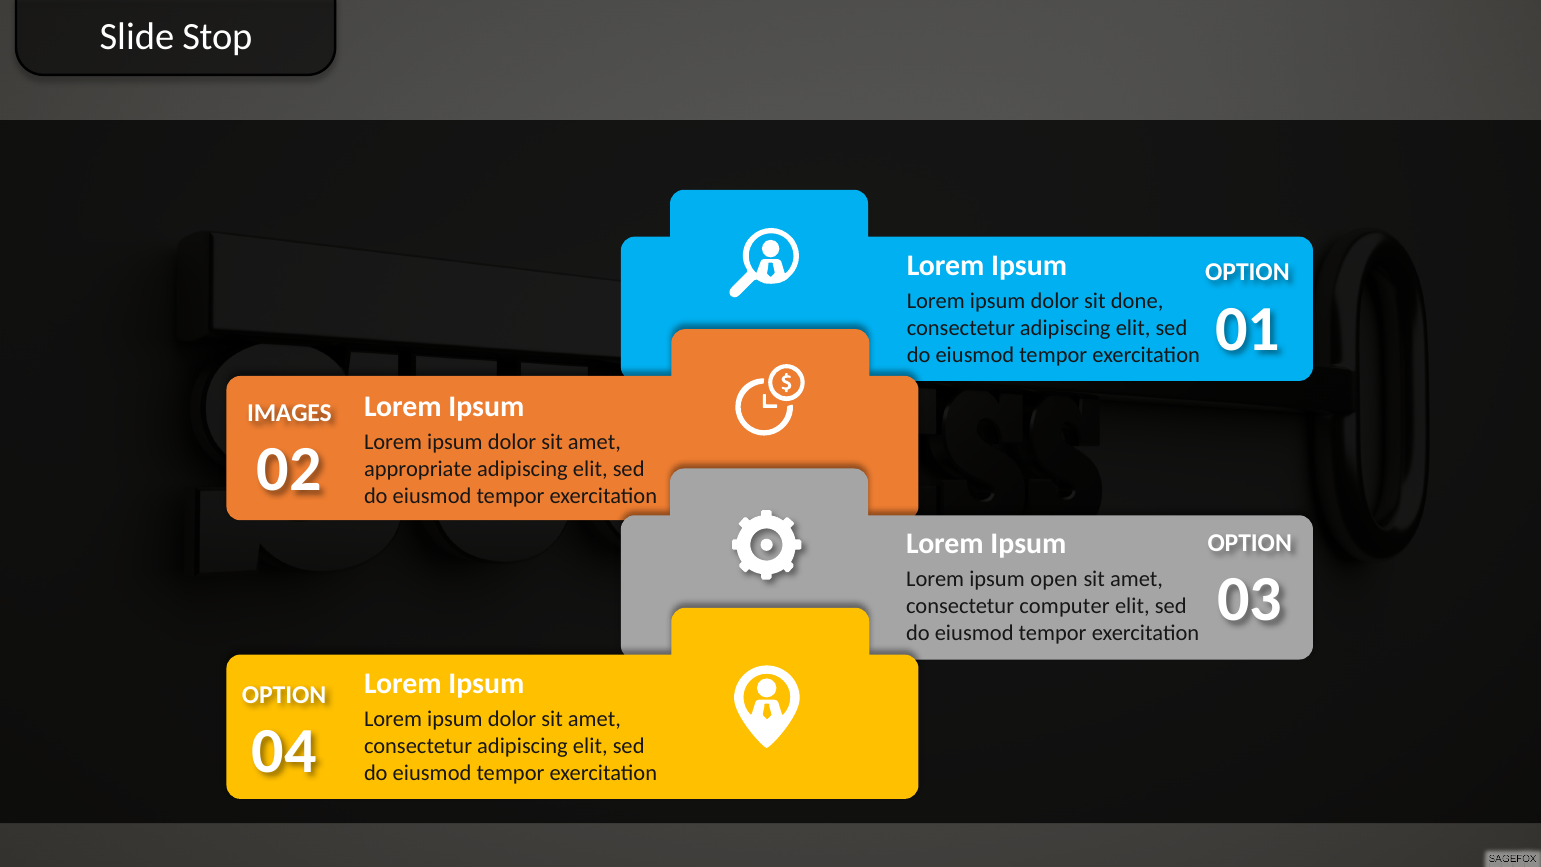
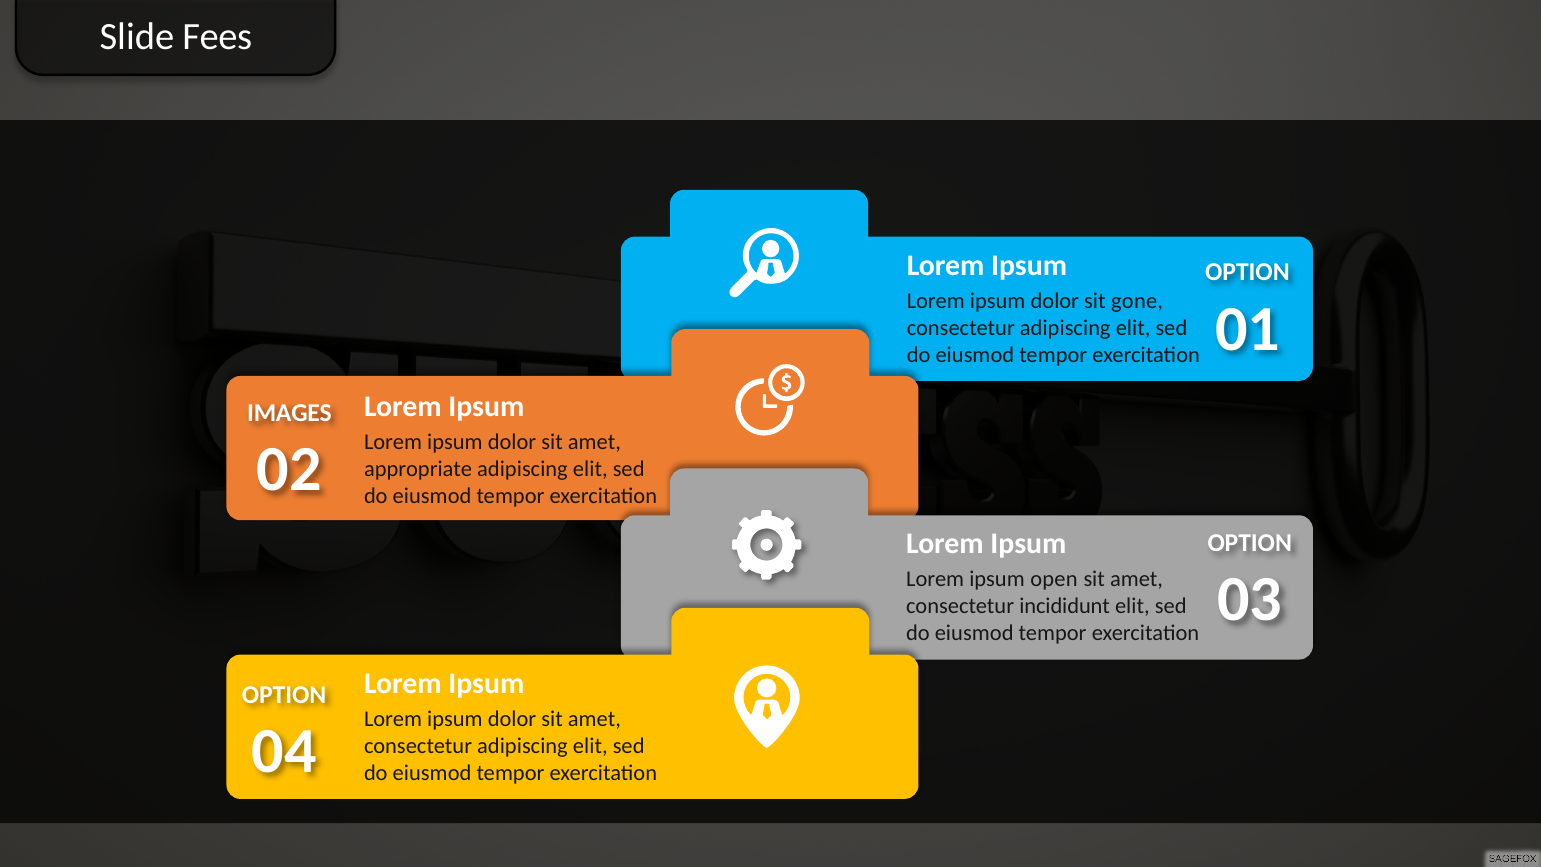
Stop: Stop -> Fees (217, 36)
done: done -> gone (1137, 301)
computer: computer -> incididunt (1065, 606)
